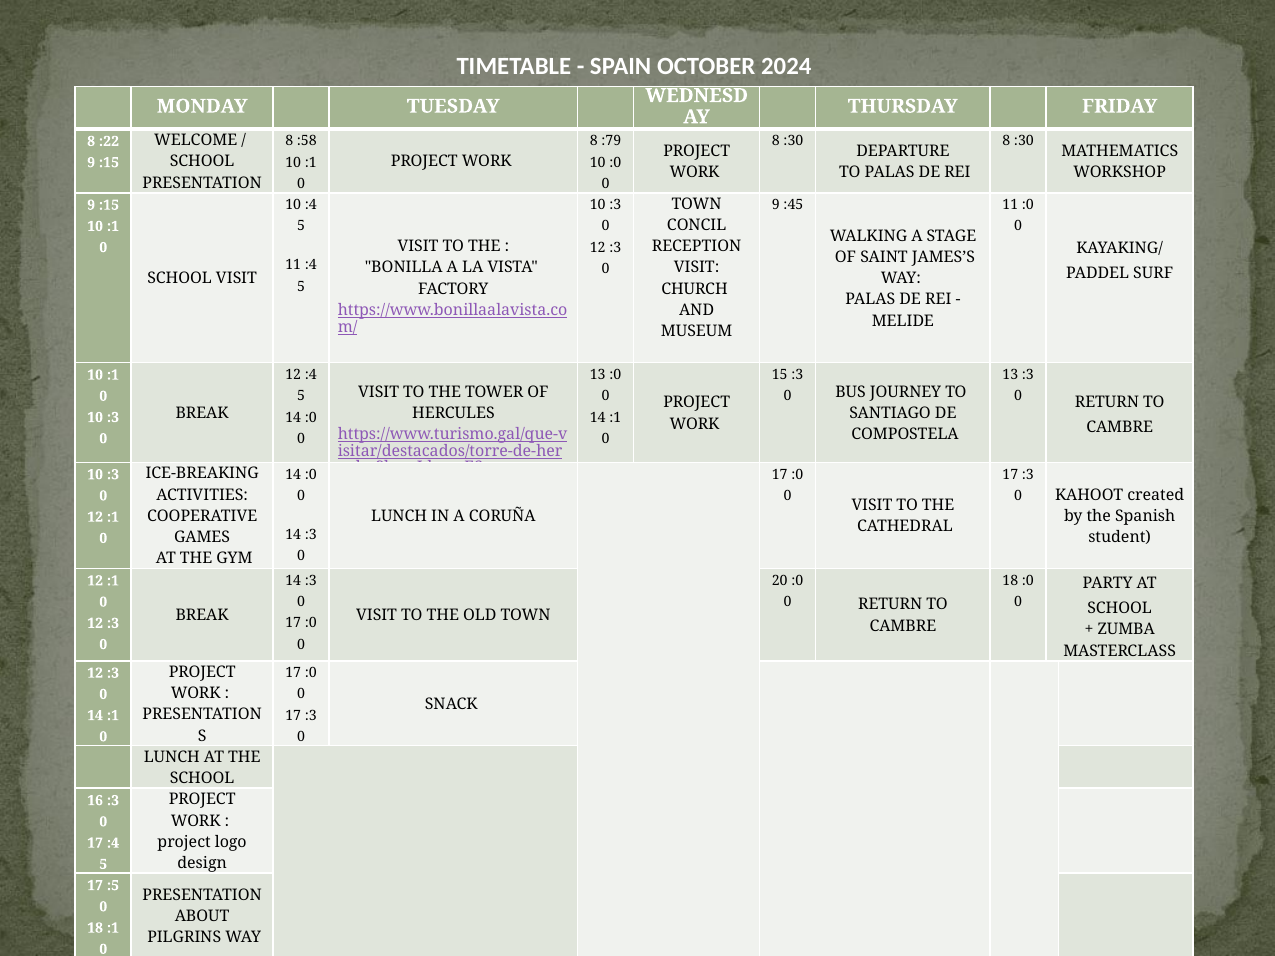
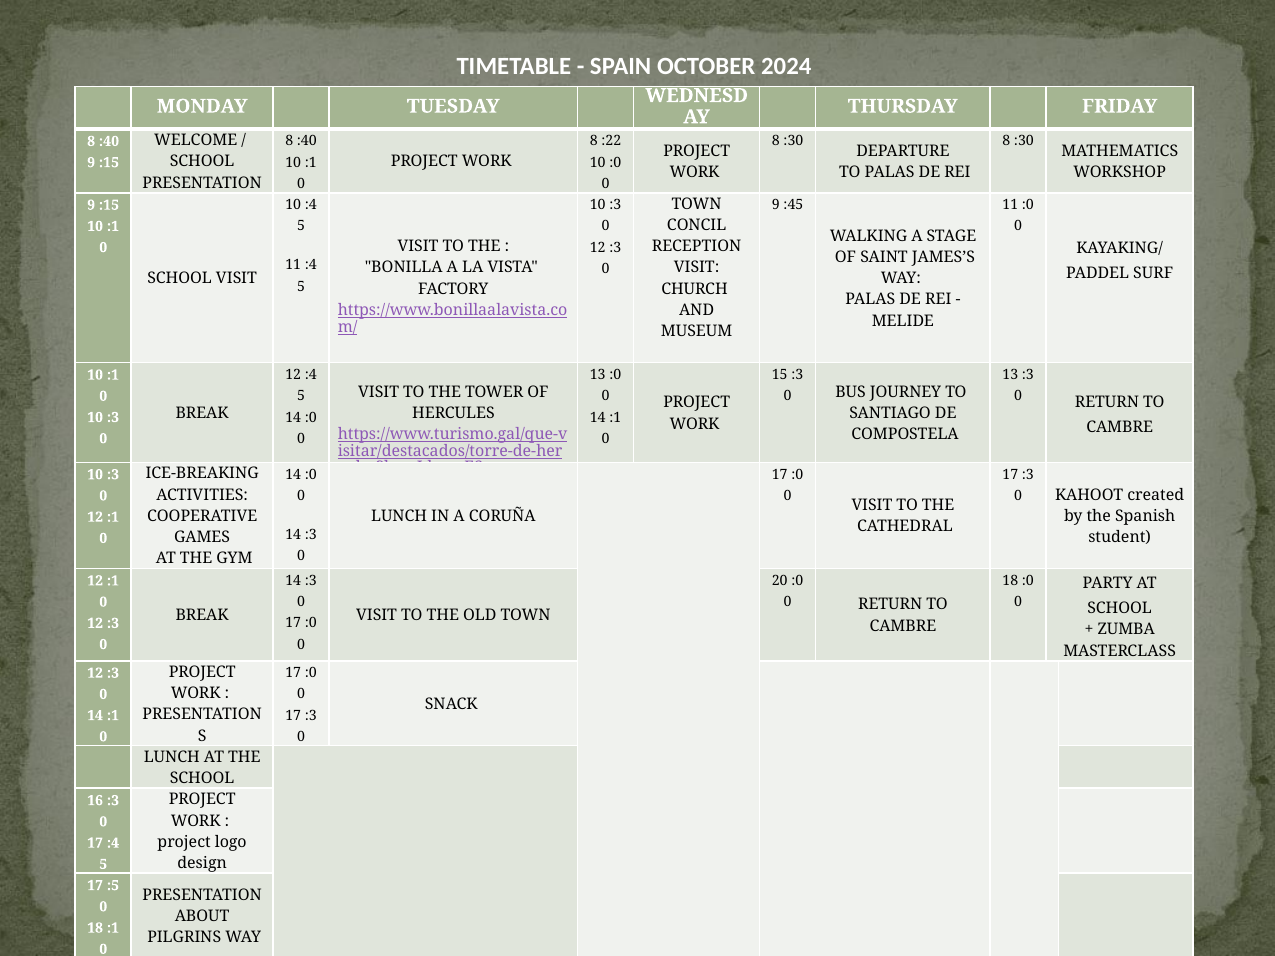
:22: :22 -> :40 (109, 141)
:58: :58 -> :40 (307, 141)
:79: :79 -> :22 (611, 141)
